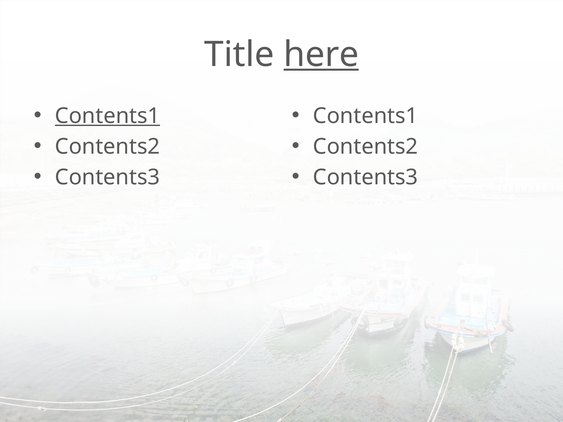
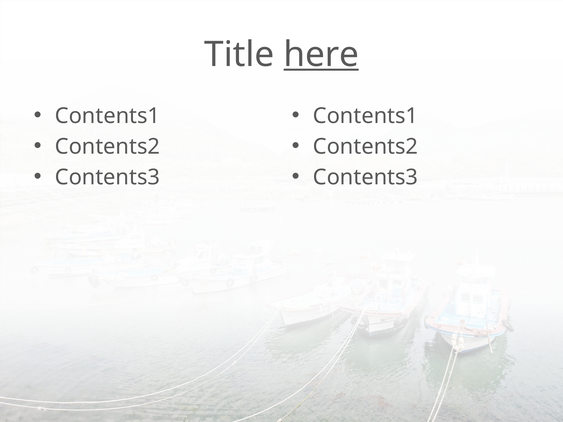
Contents1 underline: present -> none (107, 116)
